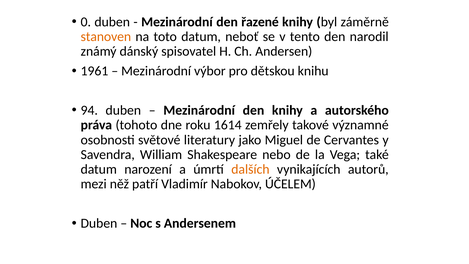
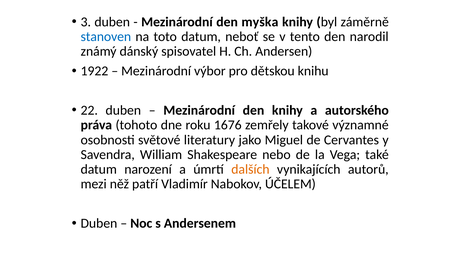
0: 0 -> 3 (86, 22)
řazené: řazené -> myška (260, 22)
stanoven colour: orange -> blue (106, 37)
1961: 1961 -> 1922 (94, 71)
94: 94 -> 22 (89, 110)
1614: 1614 -> 1676 (228, 125)
